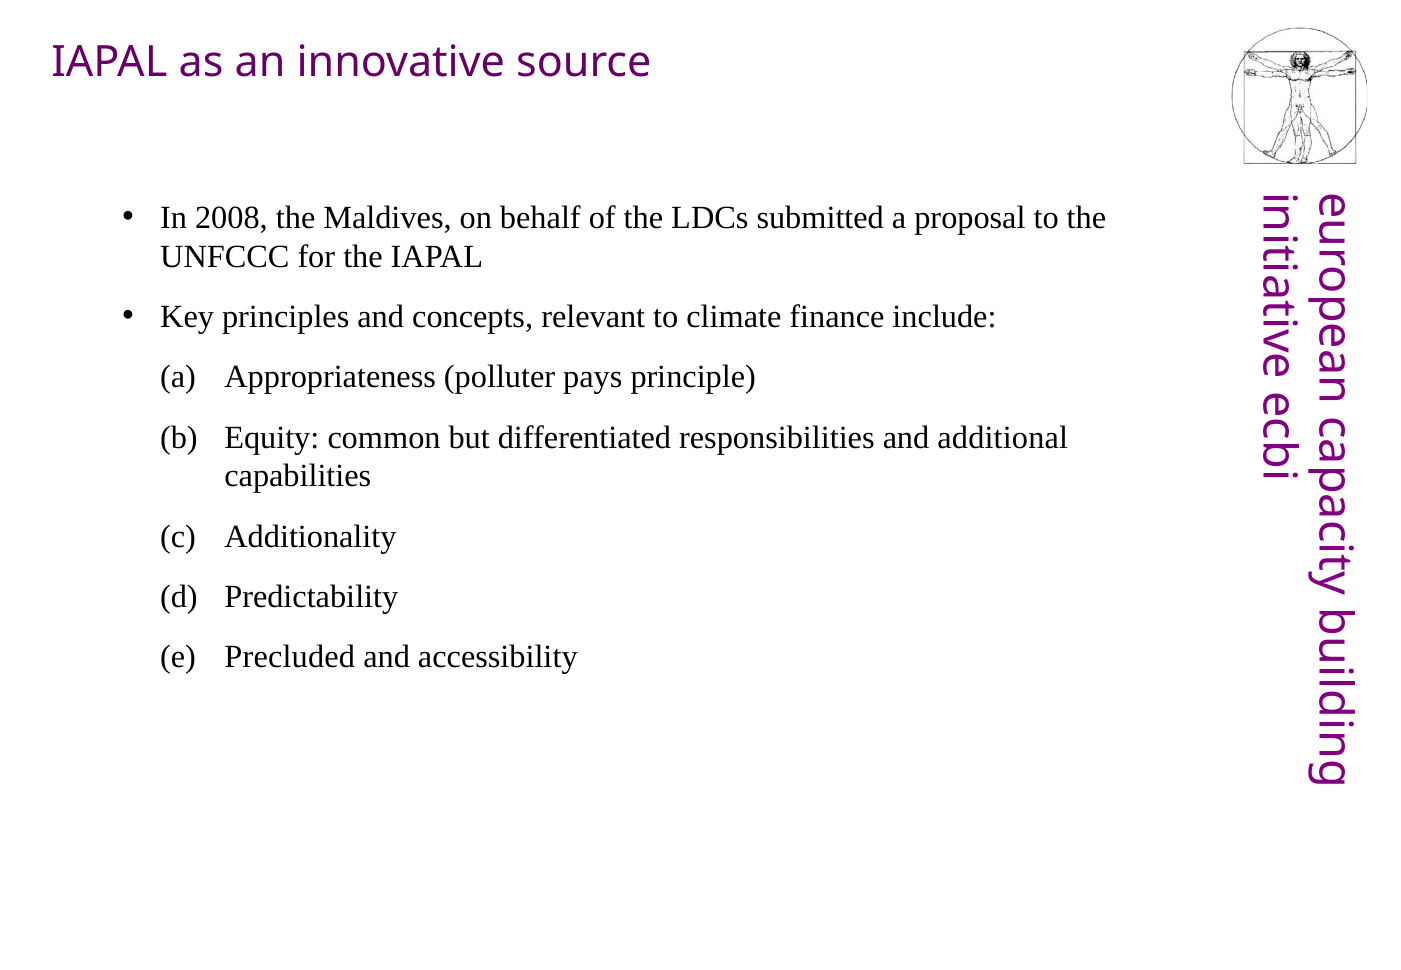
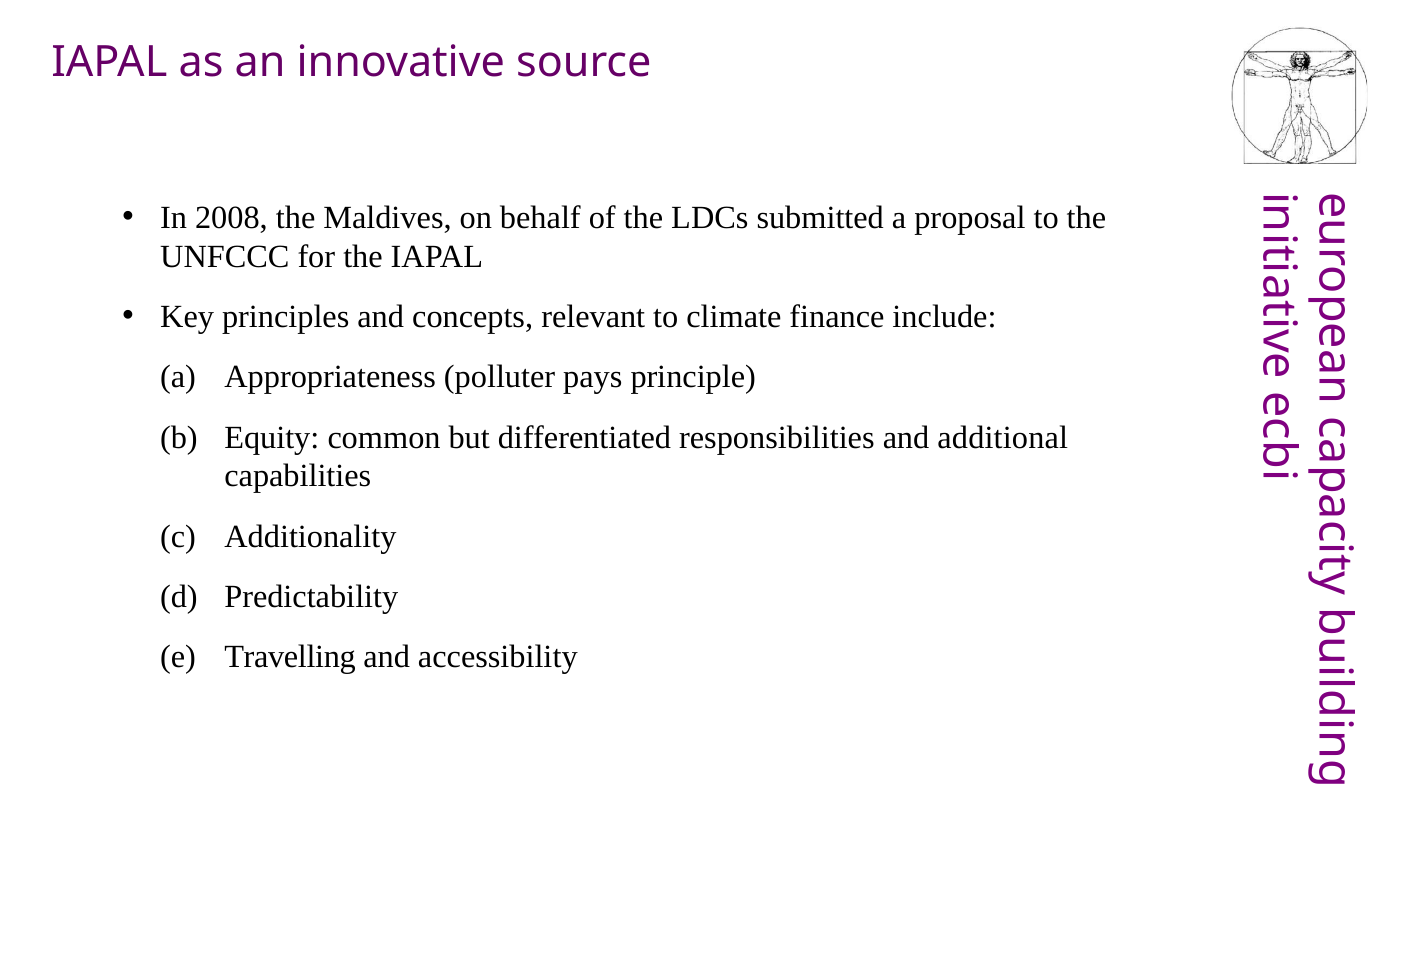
Precluded: Precluded -> Travelling (290, 657)
